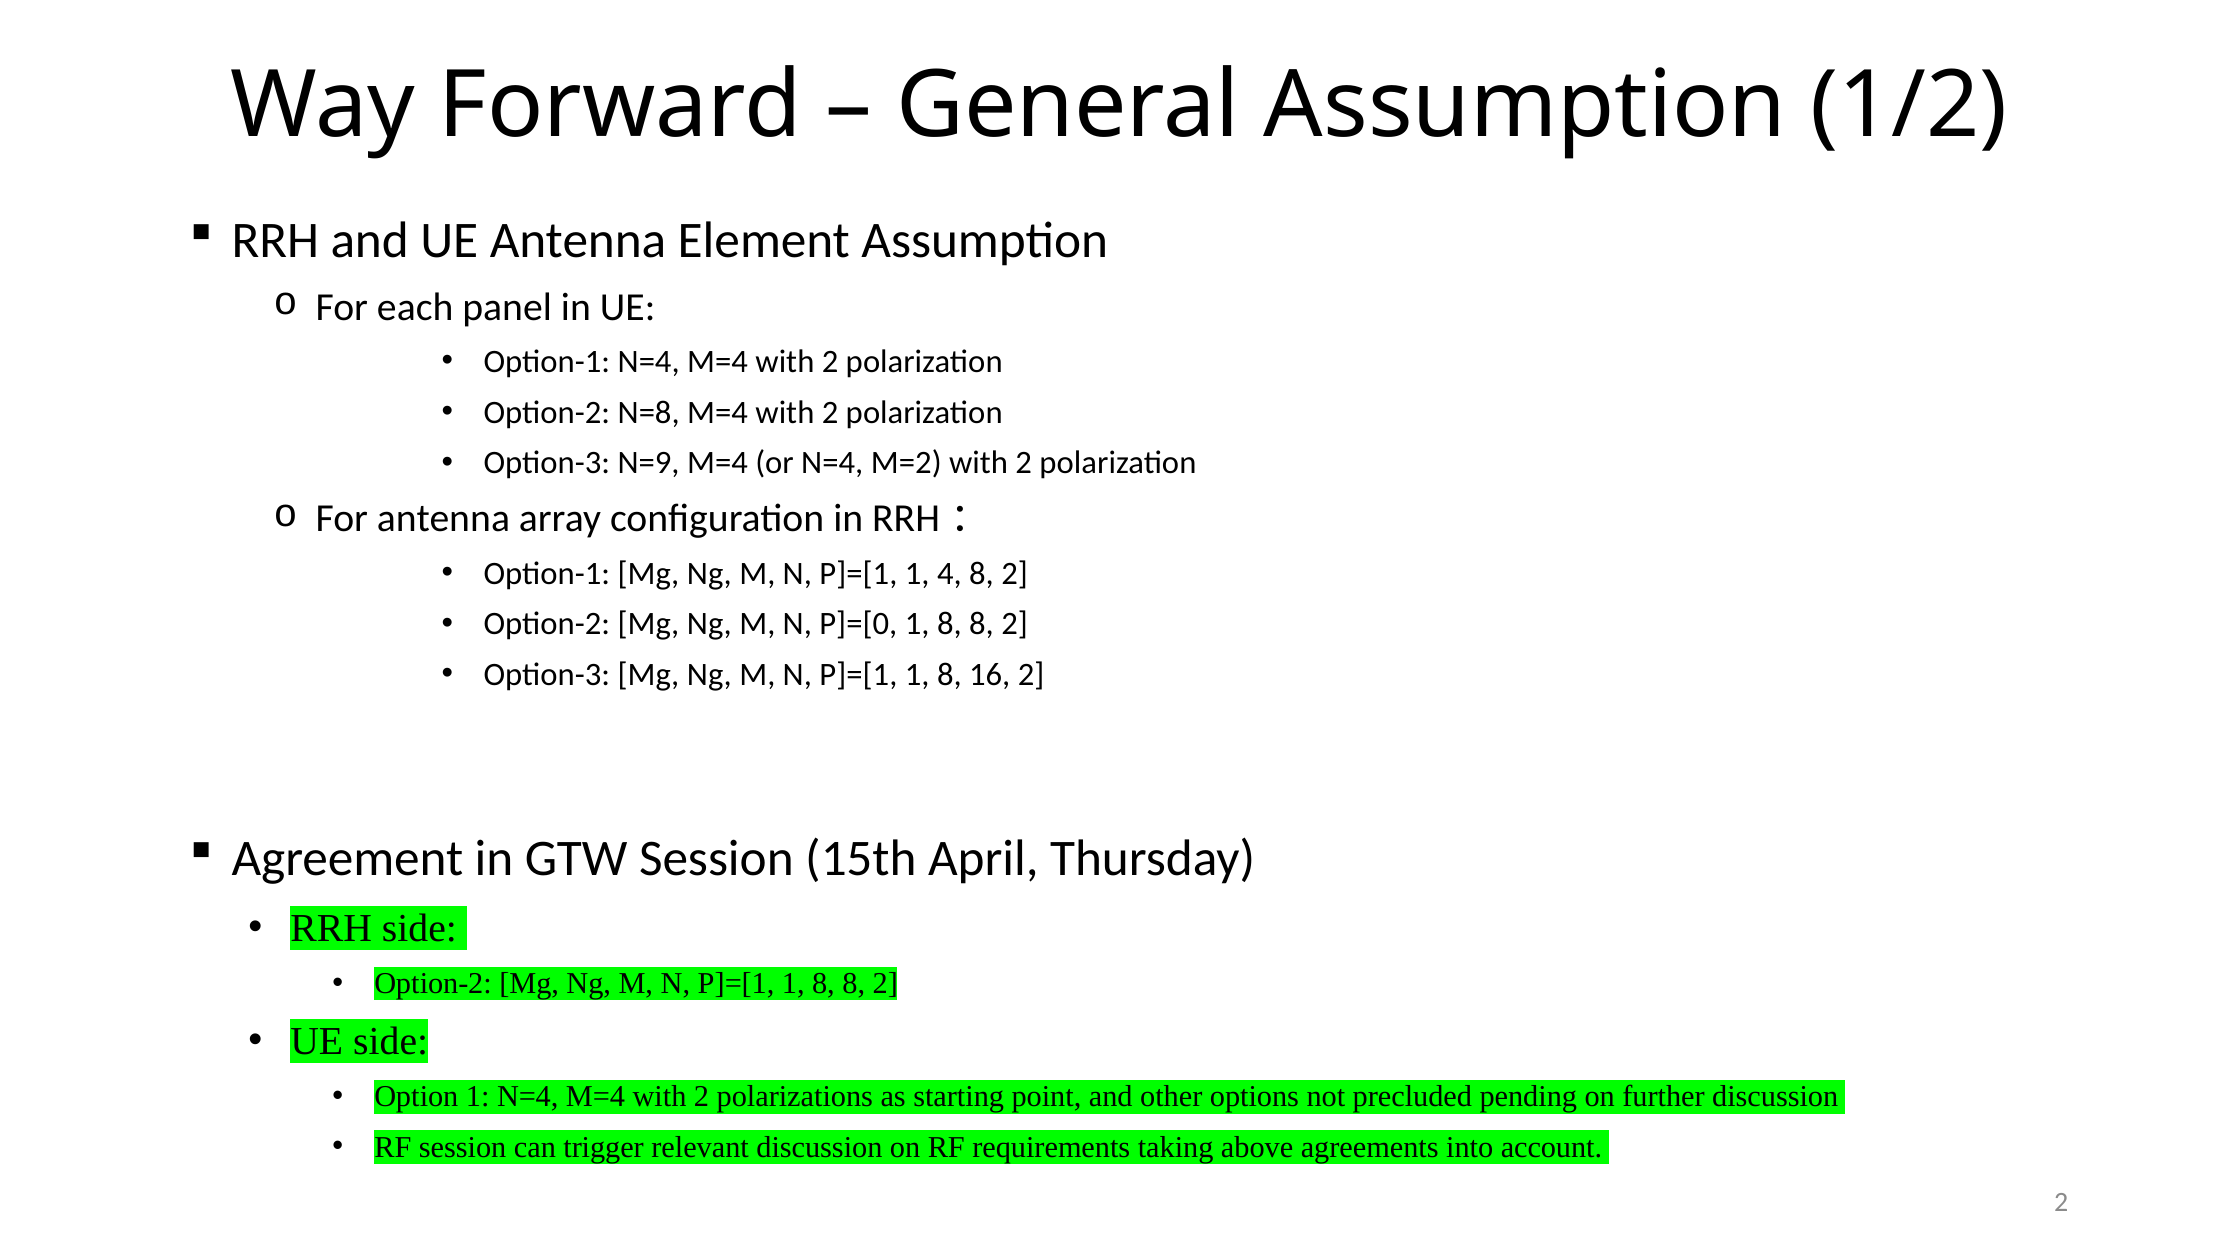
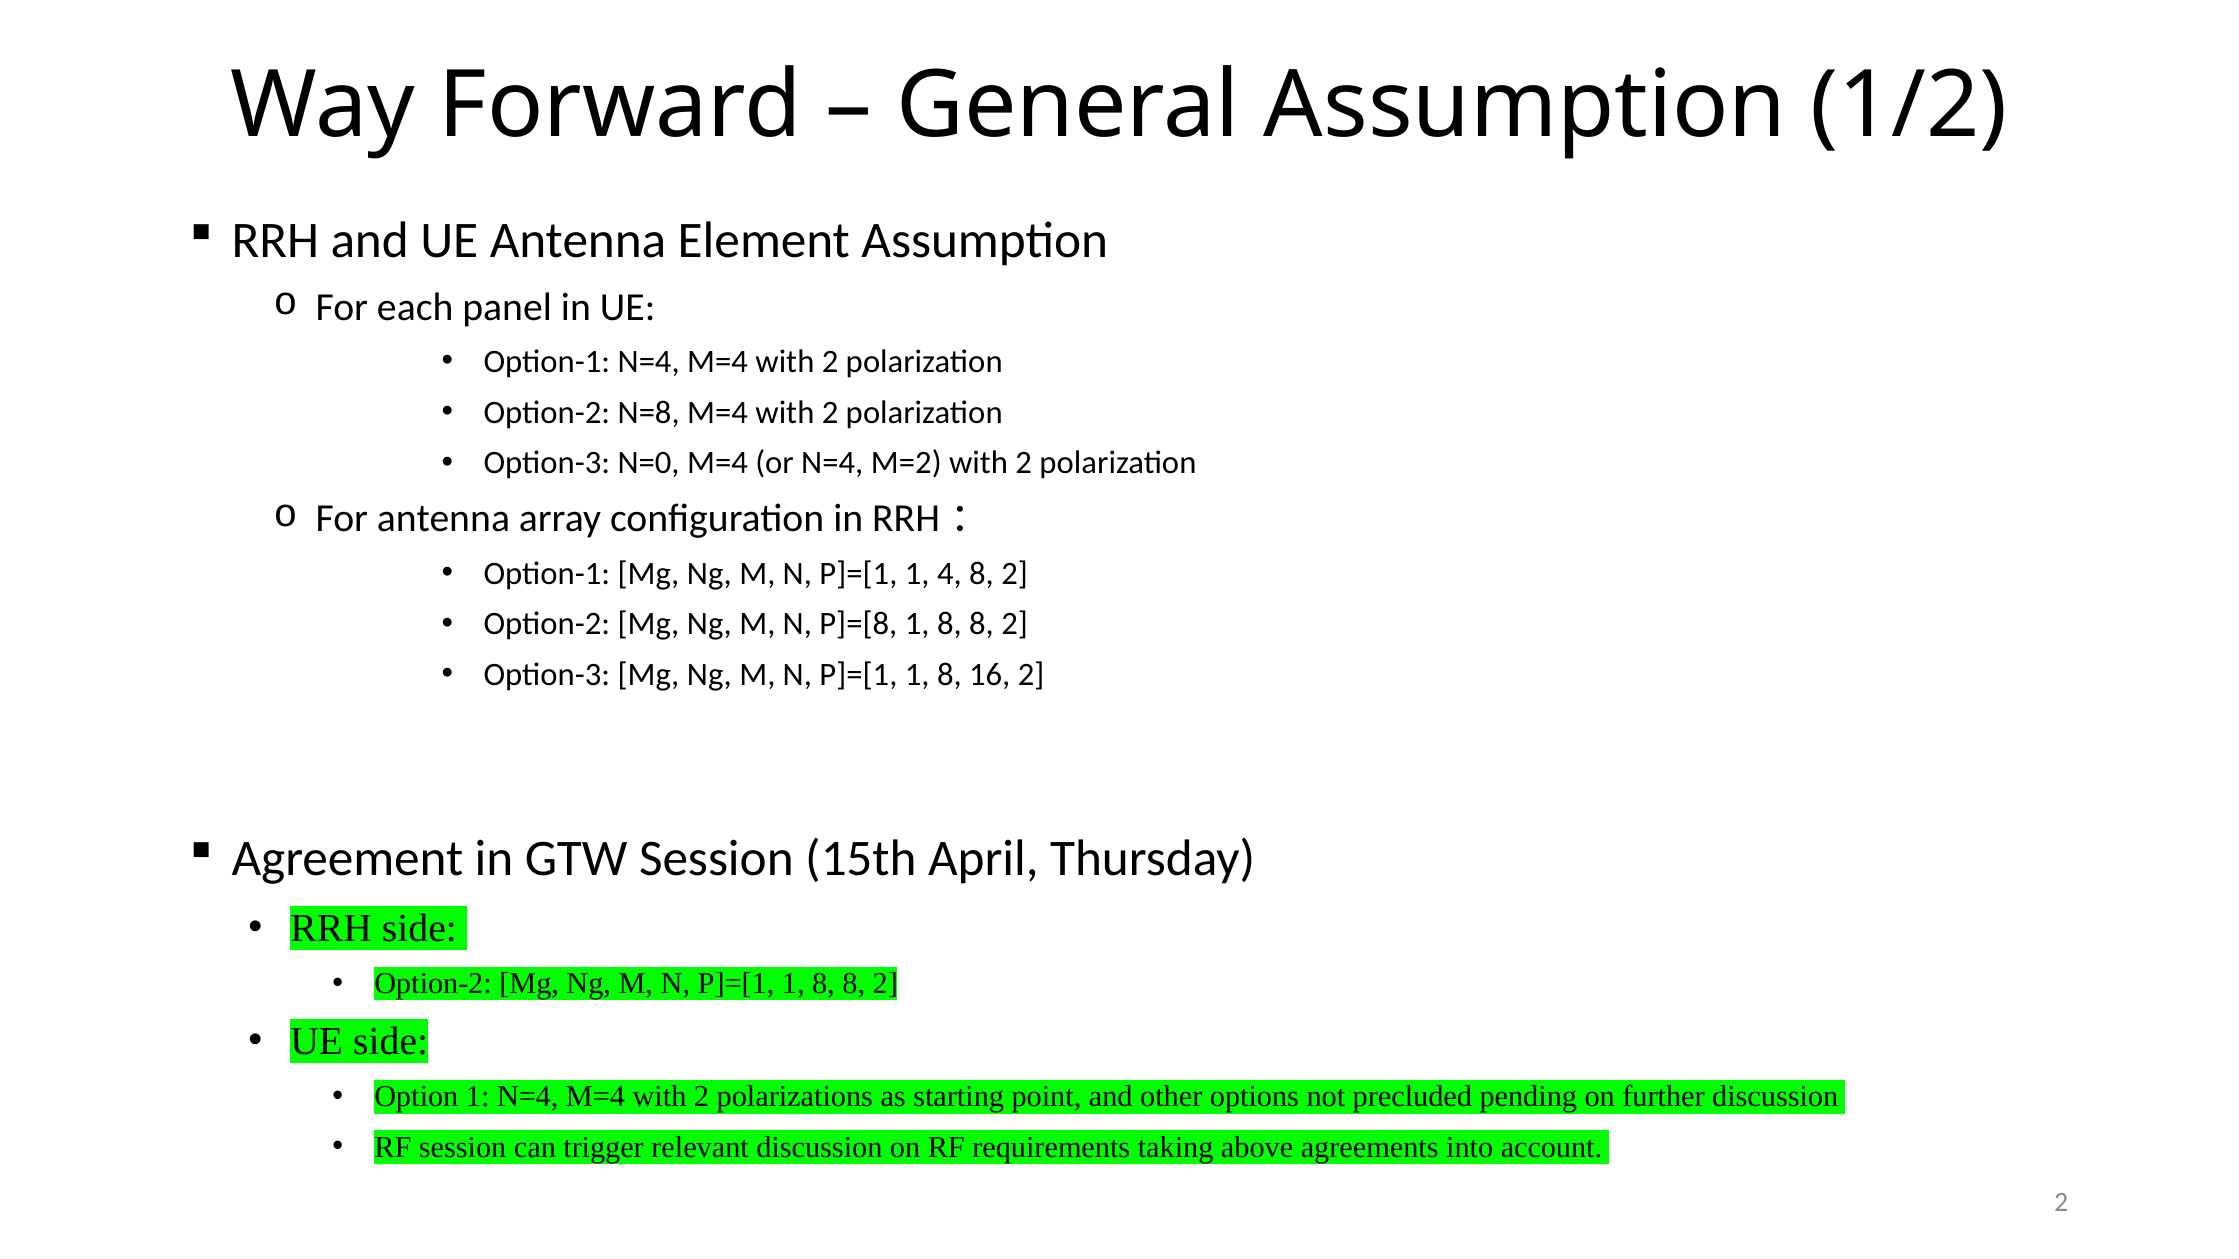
N=9: N=9 -> N=0 (649, 463)
P]=[0: P]=[0 -> P]=[8 (858, 624)
